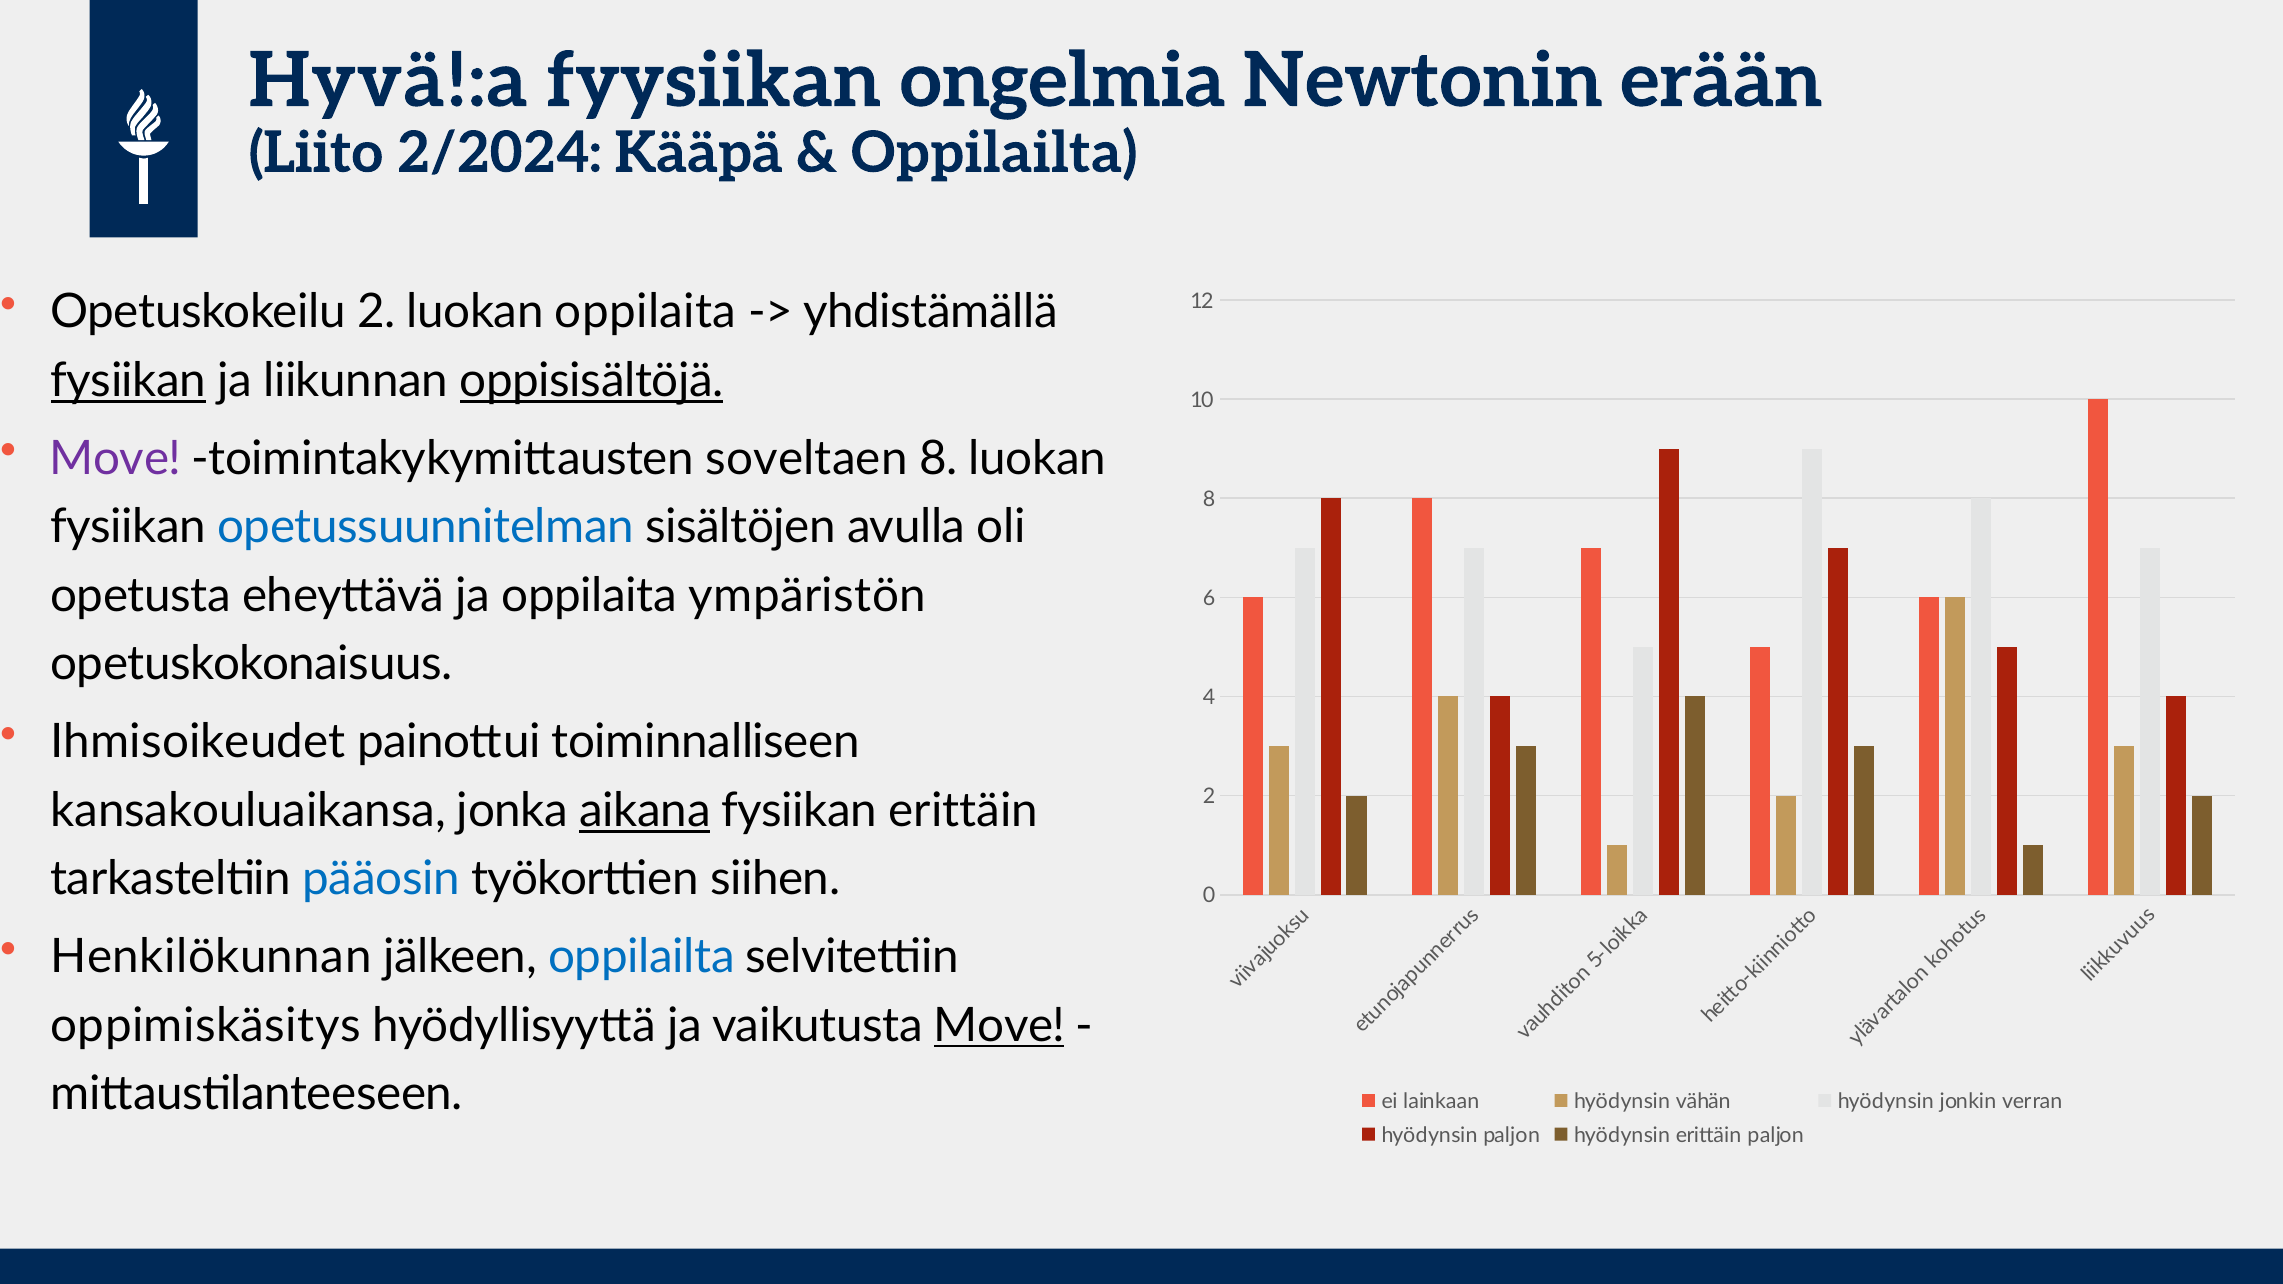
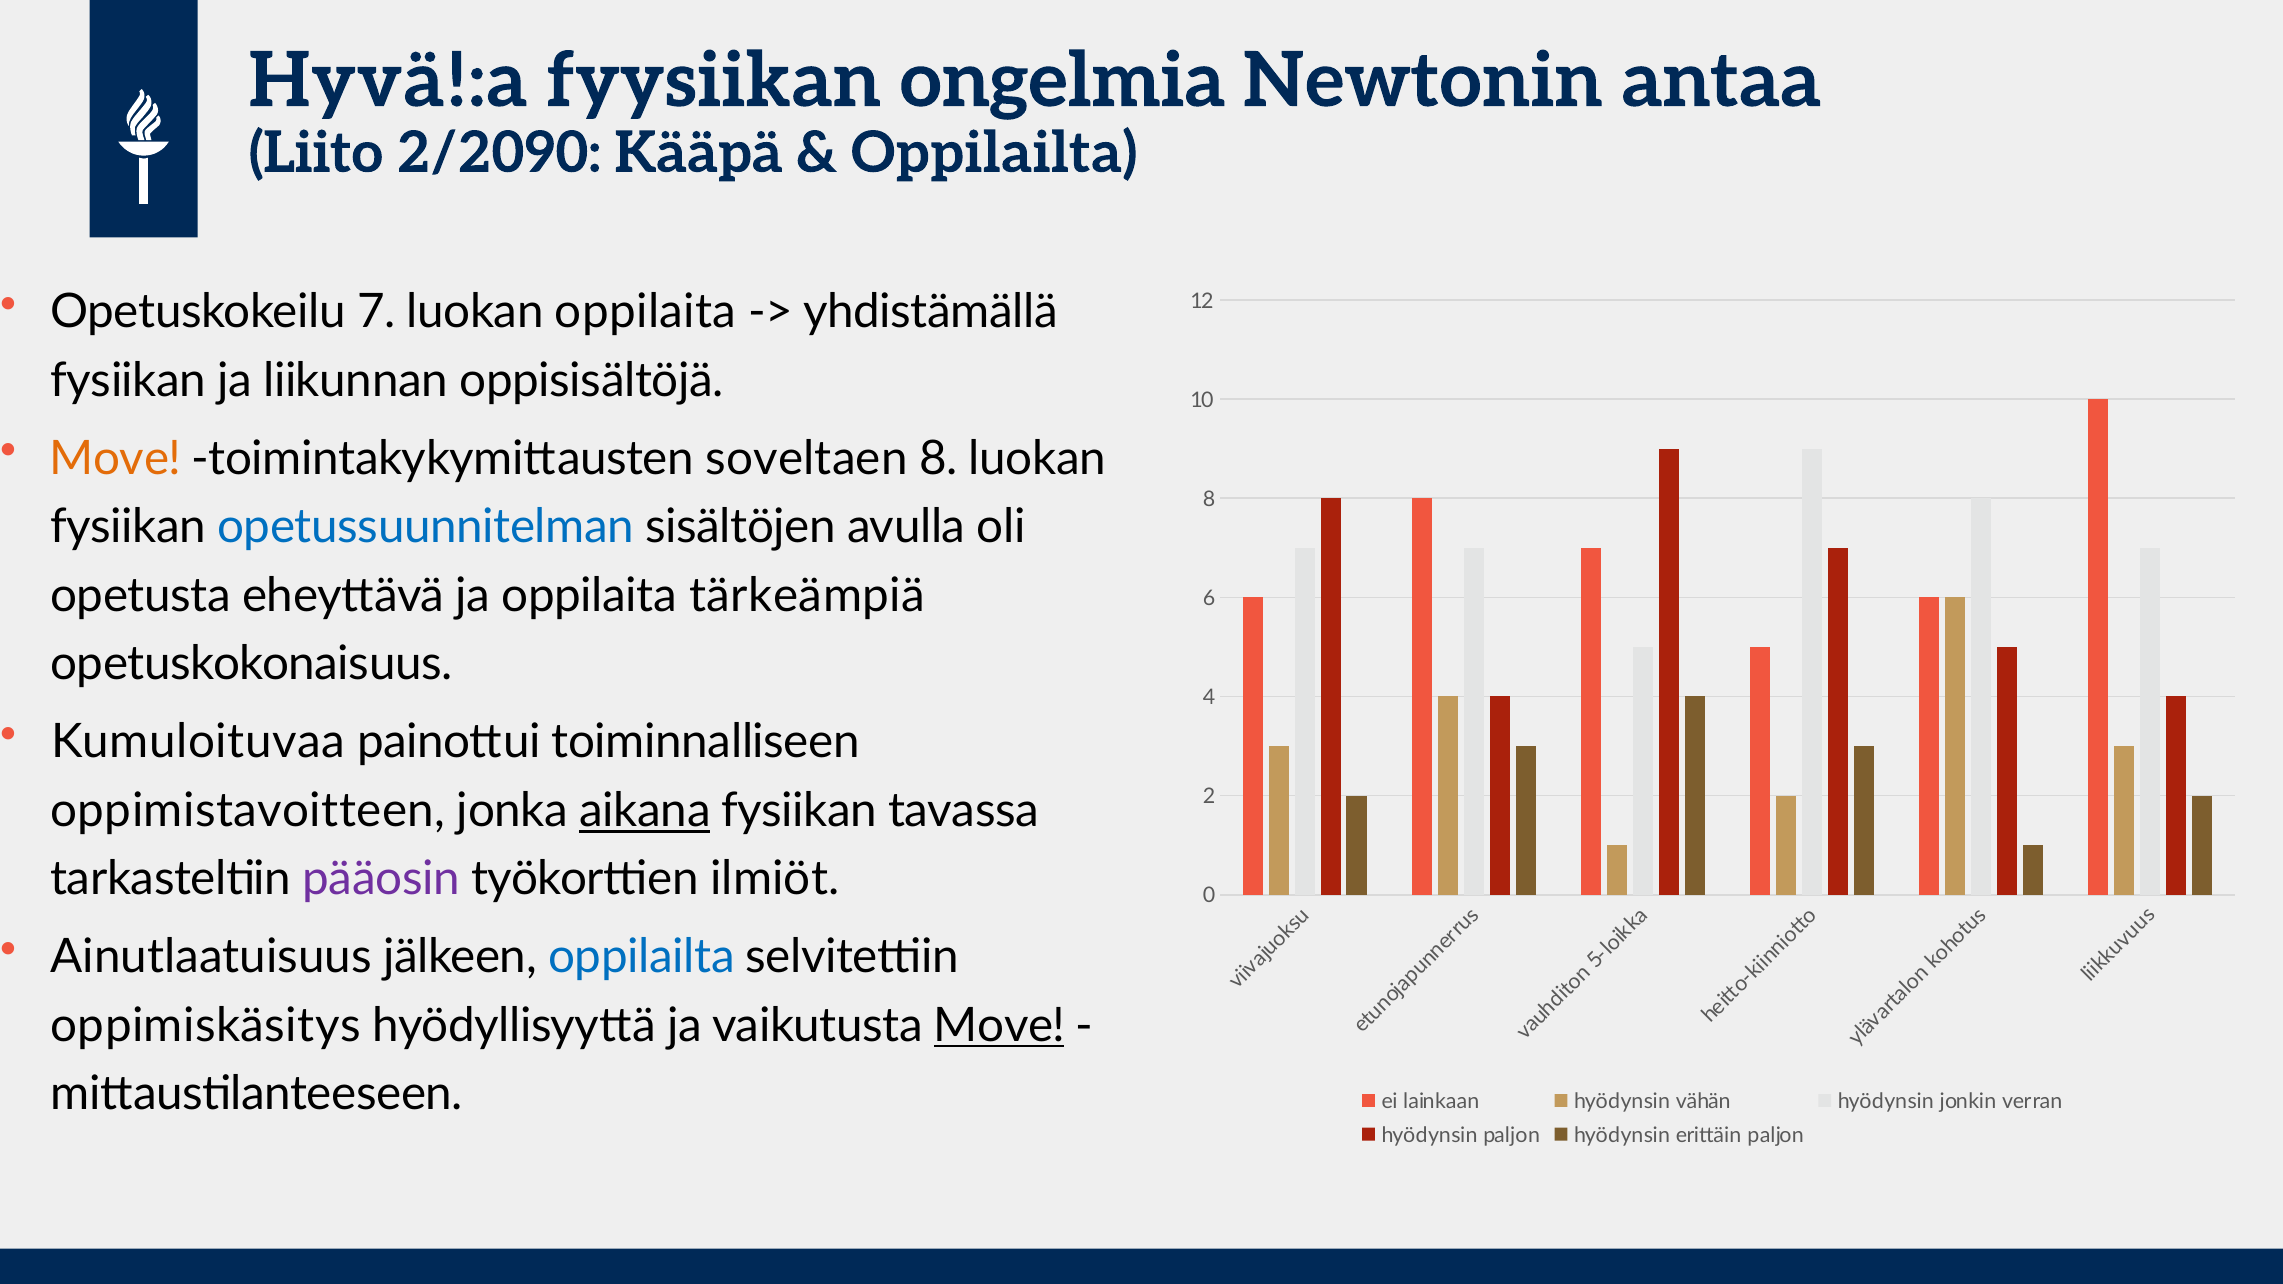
erään: erään -> antaa (1721, 81)
2/2024: 2/2024 -> 2/2090 (499, 153)
Opetuskokeilu 2: 2 -> 7 (376, 312)
fysiikan underline: present -> none (129, 381)
oppisisältöjä underline: present -> none (592, 381)
Move colour: purple -> orange (116, 459)
ympäristön: ympäristön -> tärkeämpiä (807, 596)
Ihmisoikeudet: Ihmisoikeudet -> Kumuloituvaa (198, 742)
kansakouluaikansa: kansakouluaikansa -> oppimistavoitteen (248, 811)
fysiikan erittäin: erittäin -> tavassa (964, 811)
pääosin colour: blue -> purple (381, 879)
siihen: siihen -> ilmiöt (775, 879)
Henkilökunnan: Henkilökunnan -> Ainutlaatuisuus (211, 957)
